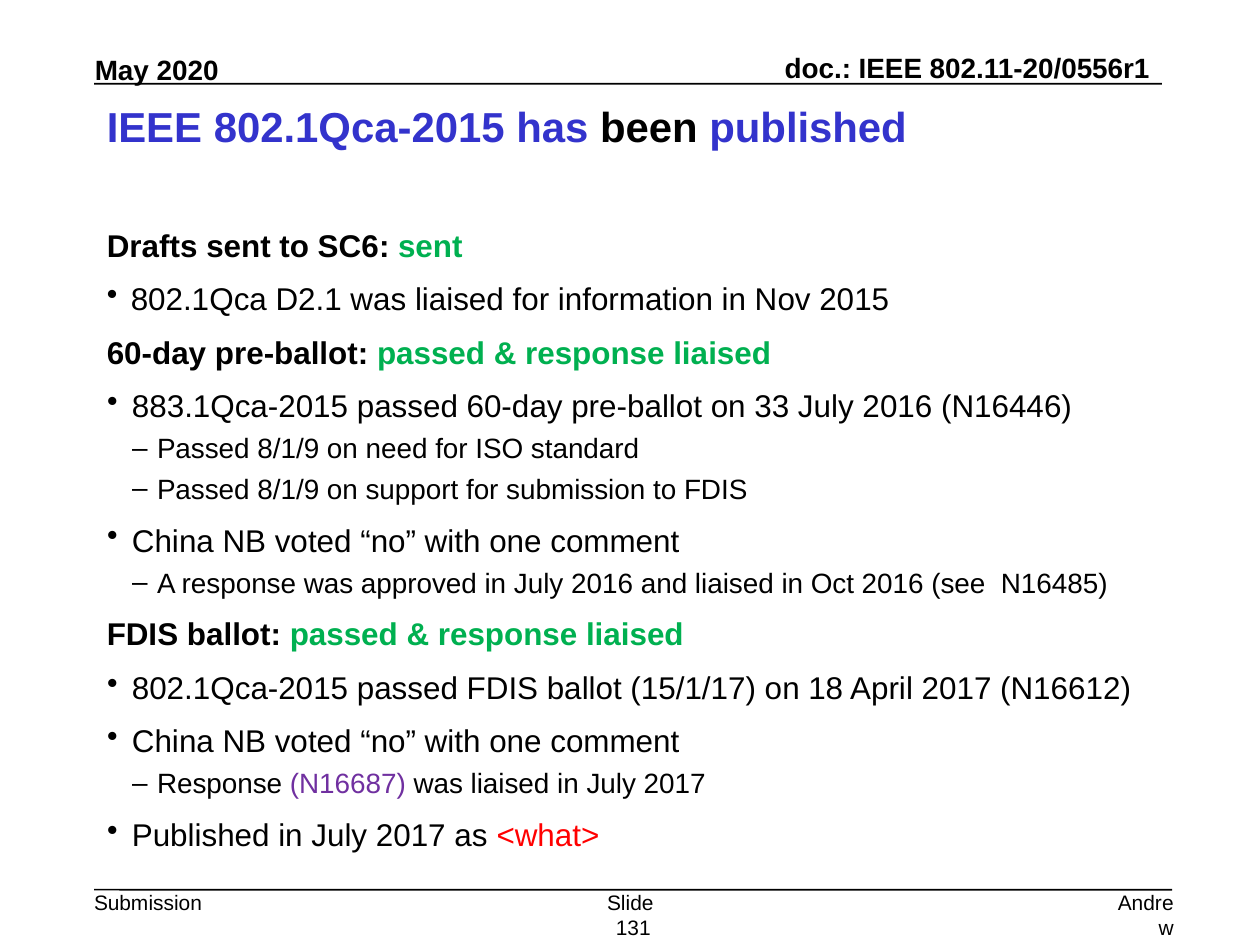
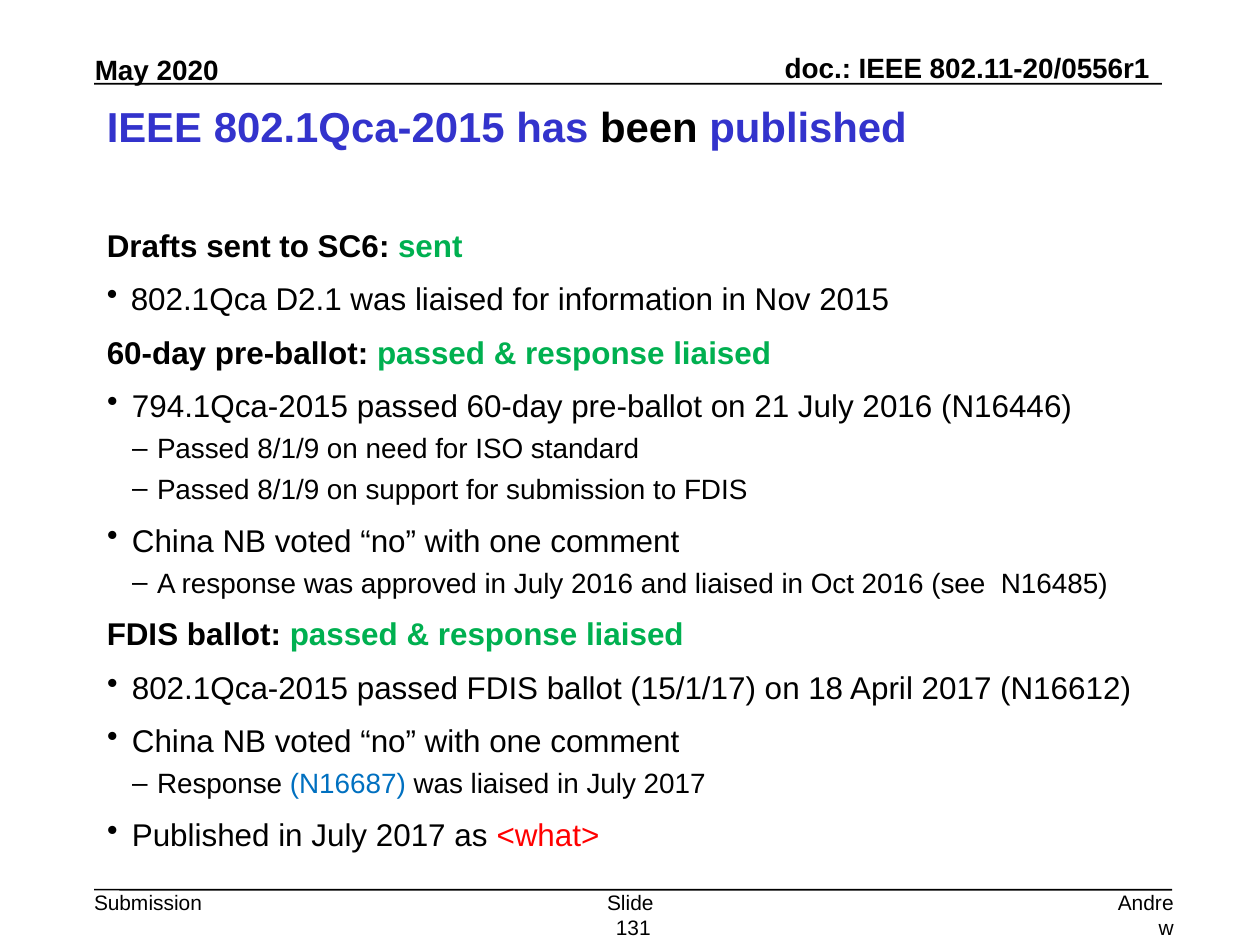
883.1Qca-2015: 883.1Qca-2015 -> 794.1Qca-2015 (240, 407)
33: 33 -> 21 (772, 407)
N16687 colour: purple -> blue (348, 785)
